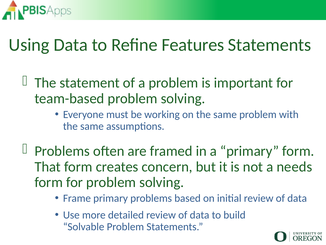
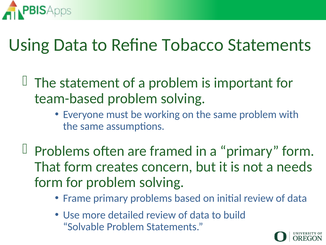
Features: Features -> Tobacco (193, 45)
